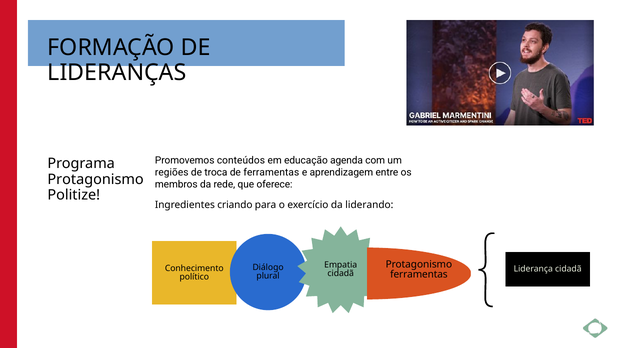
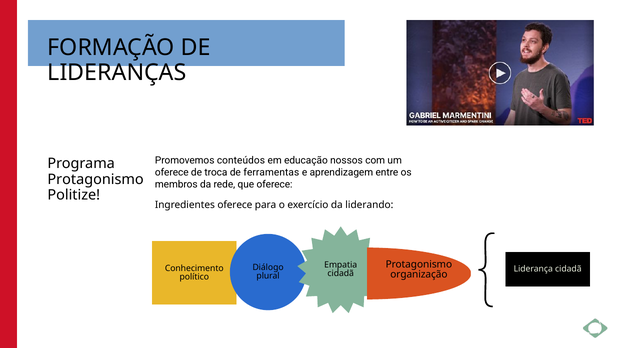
agenda: agenda -> nossos (346, 161)
regiões: regiões -> oferece (172, 173)
Ingredientes criando: criando -> oferece (235, 205)
ferramentas: ferramentas -> organização (419, 275)
